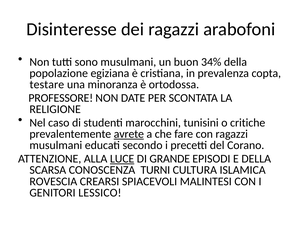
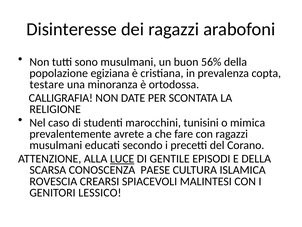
34%: 34% -> 56% (211, 62)
PROFESSORE: PROFESSORE -> CALLIGRAFIA (61, 98)
critiche: critiche -> mimica (248, 122)
avrete underline: present -> none (129, 134)
GRANDE: GRANDE -> GENTILE (170, 158)
TURNI: TURNI -> PAESE (155, 170)
